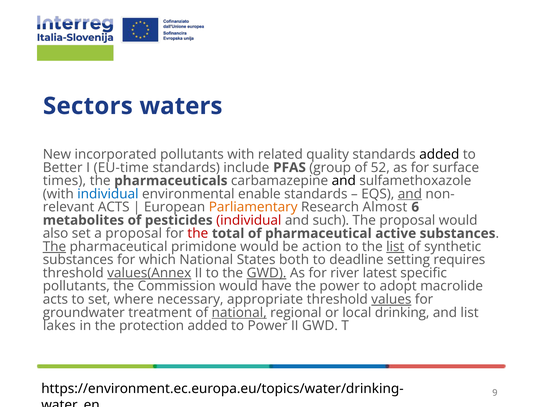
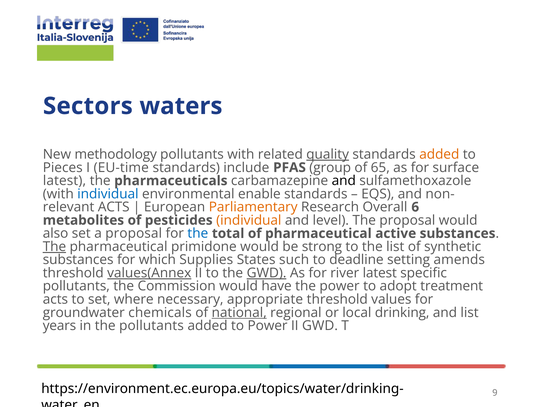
incorporated: incorporated -> methodology (116, 154)
quality underline: none -> present (328, 154)
added colour: black -> orange (439, 154)
Better: Better -> Pieces (63, 168)
52: 52 -> 65 (380, 168)
times: times -> latest (64, 181)
and underline: present -> none (410, 194)
Almost: Almost -> Overall (385, 207)
individual colour: red -> orange (249, 220)
such: such -> level (331, 220)
the colour: red -> blue (198, 234)
action: action -> strong (322, 247)
list underline: present -> none (395, 247)
which National: National -> Supplies (206, 260)
both: both -> such (294, 260)
requires: requires -> amends (459, 260)
macrolide: macrolide -> treatment (452, 286)
values underline: present -> none (391, 300)
treatment: treatment -> chemicals (160, 313)
lakes: lakes -> years (59, 326)
the protection: protection -> pollutants (151, 326)
